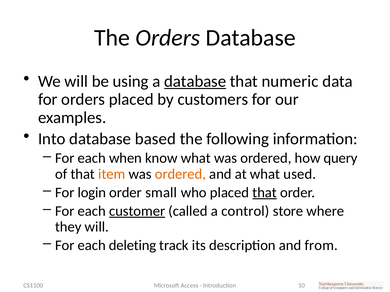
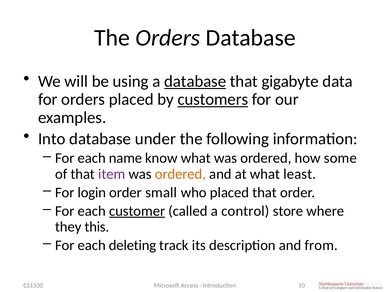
numeric: numeric -> gigabyte (290, 81)
customers underline: none -> present (213, 100)
based: based -> under (155, 139)
when: when -> name (126, 158)
query: query -> some (340, 158)
item colour: orange -> purple (112, 174)
used: used -> least (300, 174)
that underline: present -> none (265, 193)
they will: will -> this (97, 227)
